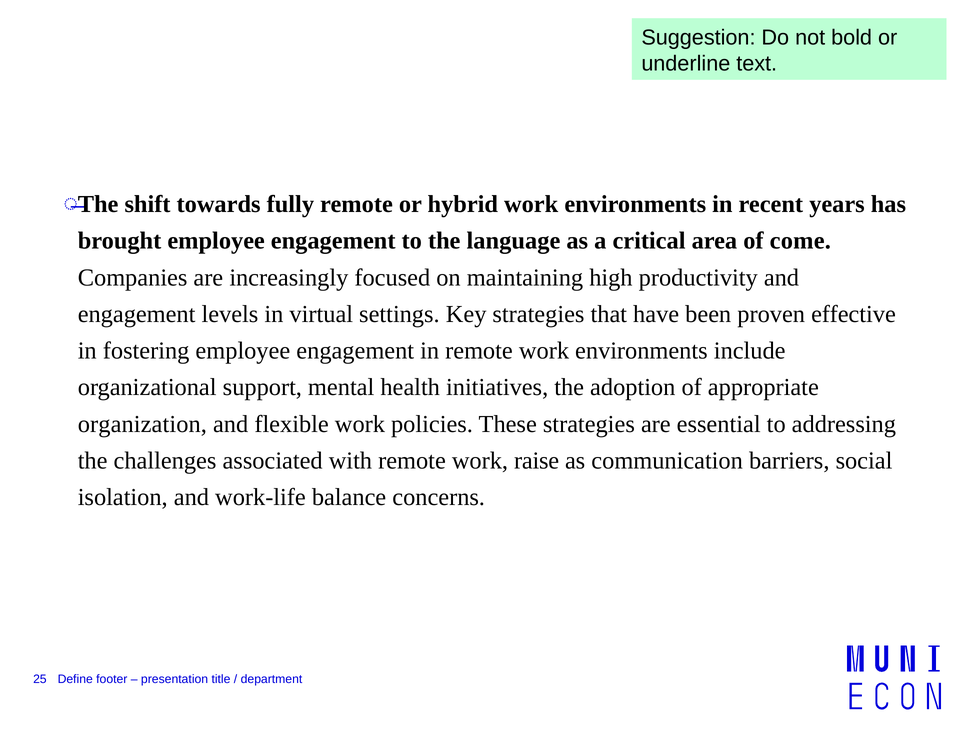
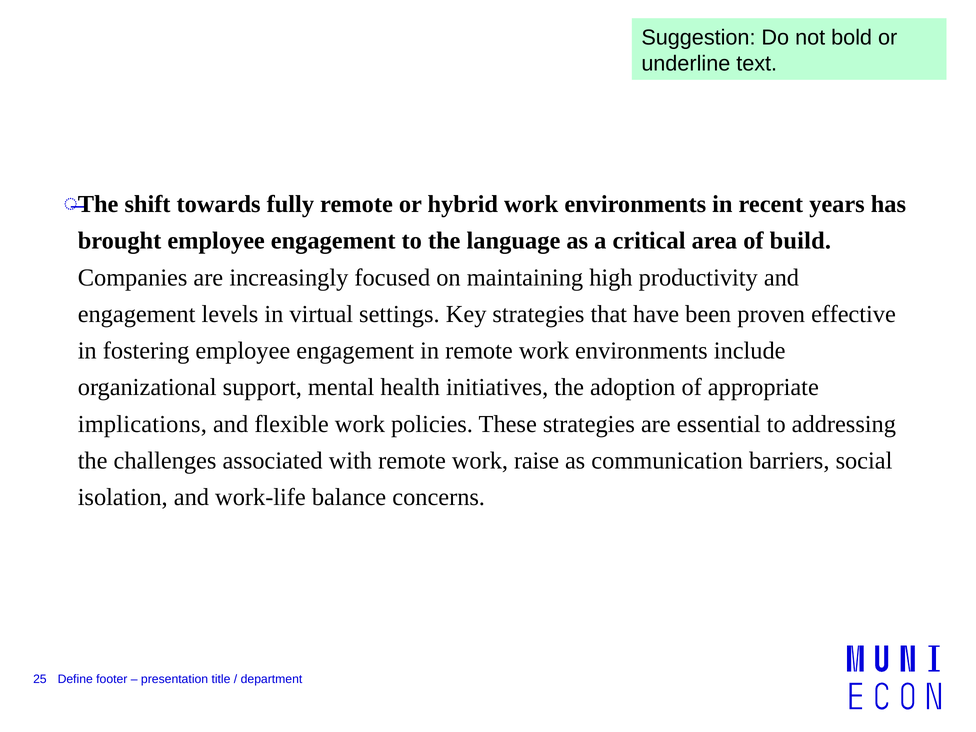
come: come -> build (800, 241)
organization: organization -> implications (142, 424)
